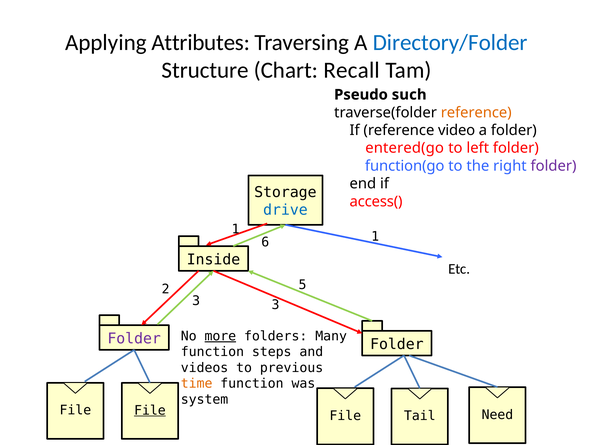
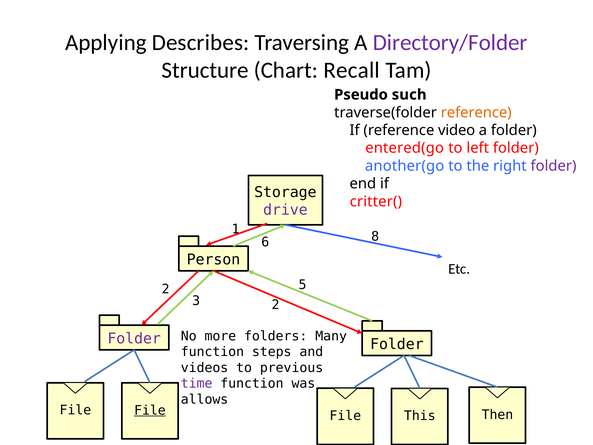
Attributes: Attributes -> Describes (201, 43)
Directory/Folder colour: blue -> purple (450, 43)
function(go: function(go -> another(go (405, 166)
access(: access( -> critter( (376, 201)
drive colour: blue -> purple (285, 210)
6 1: 1 -> 8 (375, 236)
Inside: Inside -> Person (213, 259)
3 3: 3 -> 2 (275, 305)
more underline: present -> none (220, 336)
time colour: orange -> purple (197, 383)
system: system -> allows (205, 399)
Need: Need -> Then (497, 415)
Tail: Tail -> This (420, 416)
